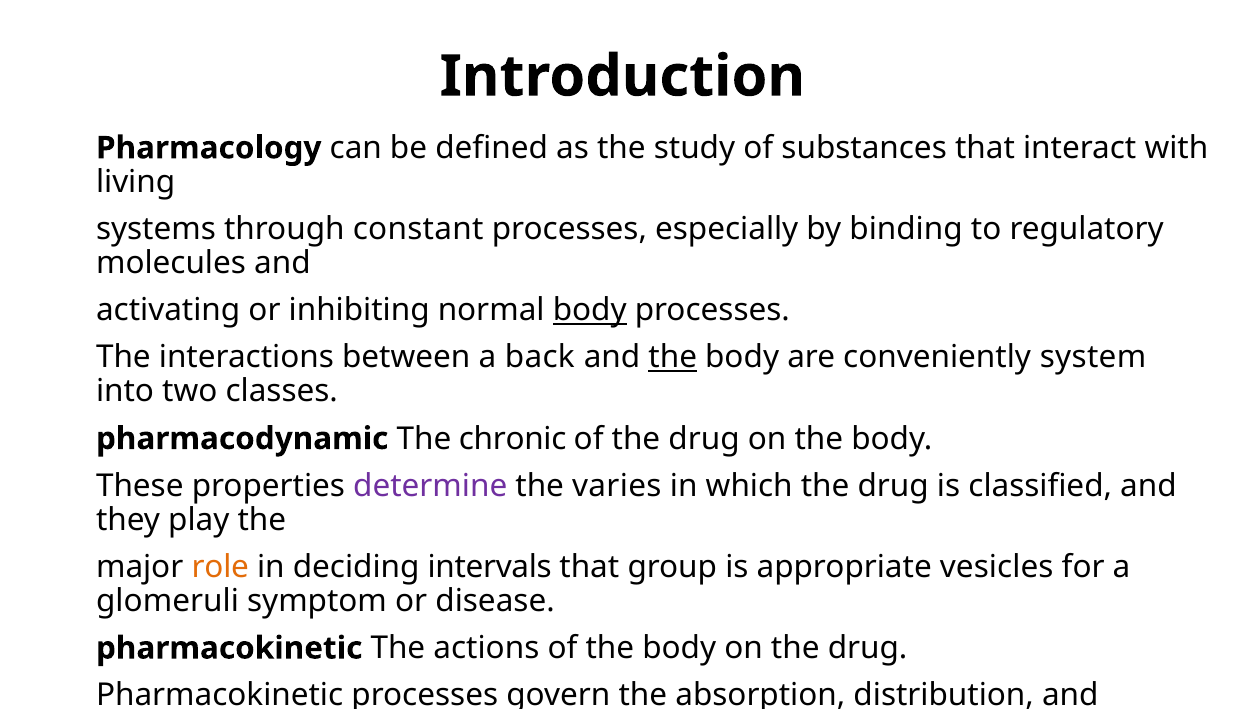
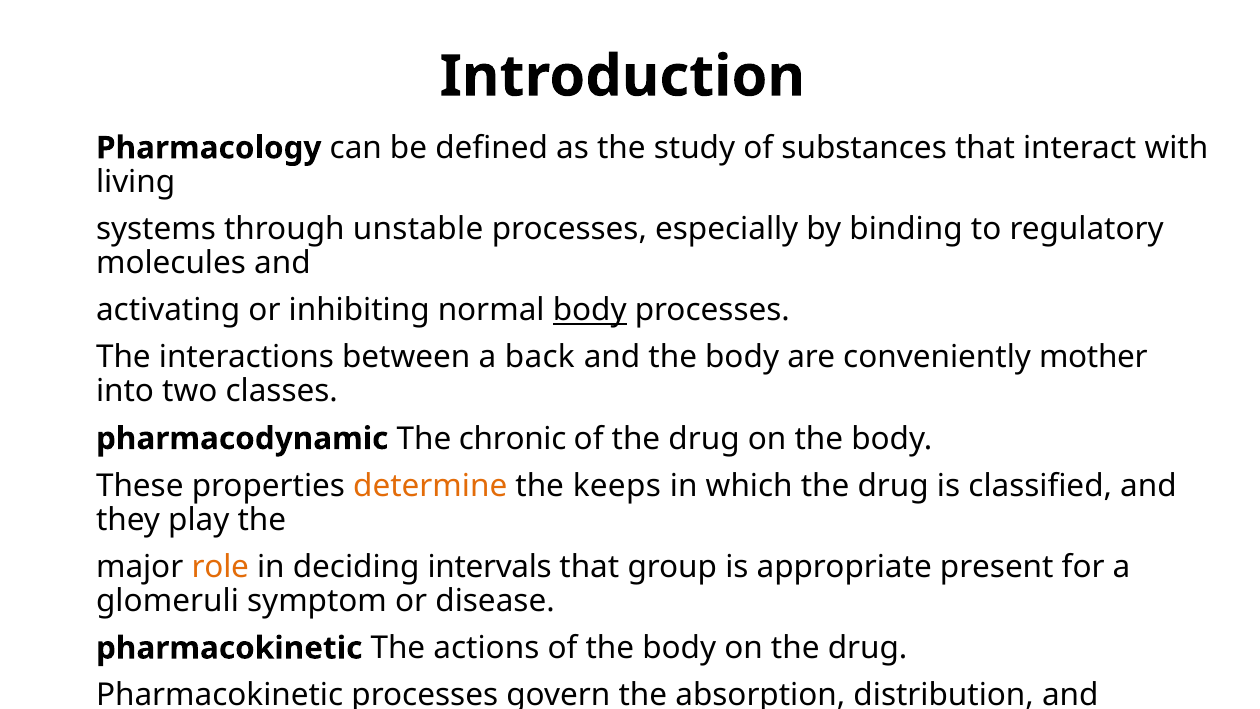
constant: constant -> unstable (418, 229)
the underline: present -> none (673, 357)
system: system -> mother (1093, 357)
determine colour: purple -> orange (430, 486)
varies: varies -> keeps (617, 486)
vesicles: vesicles -> present (997, 567)
